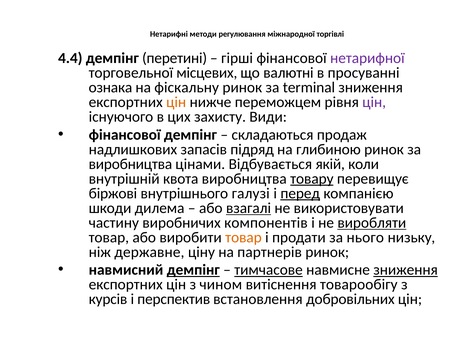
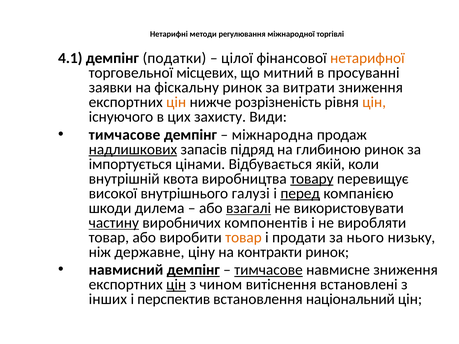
4.4: 4.4 -> 4.1 (70, 58)
перетині: перетині -> податки (174, 58)
гірші: гірші -> цілої (237, 58)
нетарифної colour: purple -> orange (367, 58)
валютні: валютні -> митний (288, 73)
ознака: ознака -> заявки (110, 88)
terminal: terminal -> витрати (309, 88)
переможцем: переможцем -> розрізненість (278, 102)
цін colour: purple -> orange (374, 102)
фінансової: фінансової -> тимчасове (125, 135)
складаються: складаються -> міжнародна (272, 135)
надлишкових underline: none -> present (133, 149)
виробництва: виробництва -> імпортується (130, 164)
біржові: біржові -> високої (113, 194)
частину underline: none -> present (114, 223)
виробляти underline: present -> none (372, 223)
партнерів: партнерів -> контракти (270, 252)
зниження underline: present -> none (406, 270)
цін underline: none -> present (176, 285)
товарообігу: товарообігу -> встановлені (359, 285)
курсів: курсів -> інших (108, 299)
добровільних: добровільних -> національний (350, 299)
